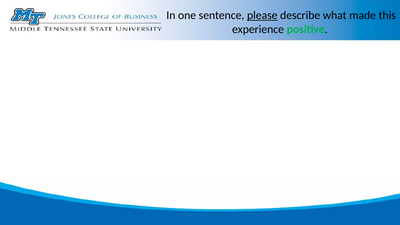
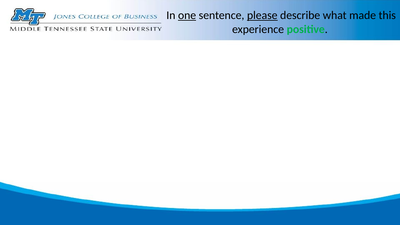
one underline: none -> present (187, 15)
